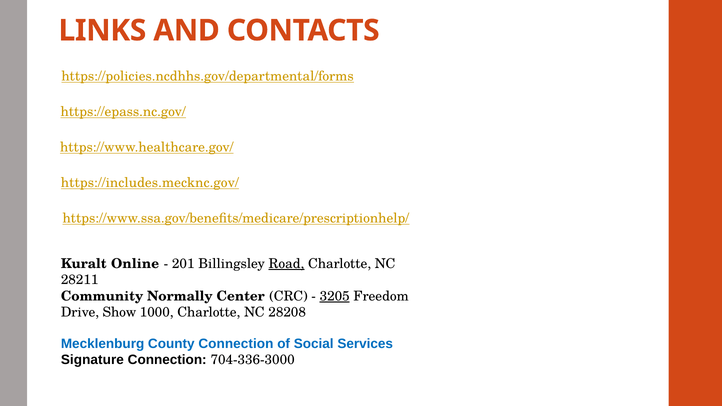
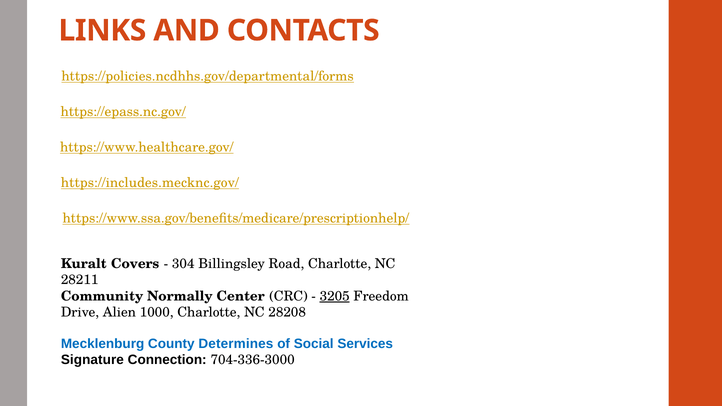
Online: Online -> Covers (135, 264)
201: 201 -> 304 (183, 264)
Road underline: present -> none (286, 264)
Show: Show -> Alien (119, 312)
County Connection: Connection -> Determines (236, 344)
